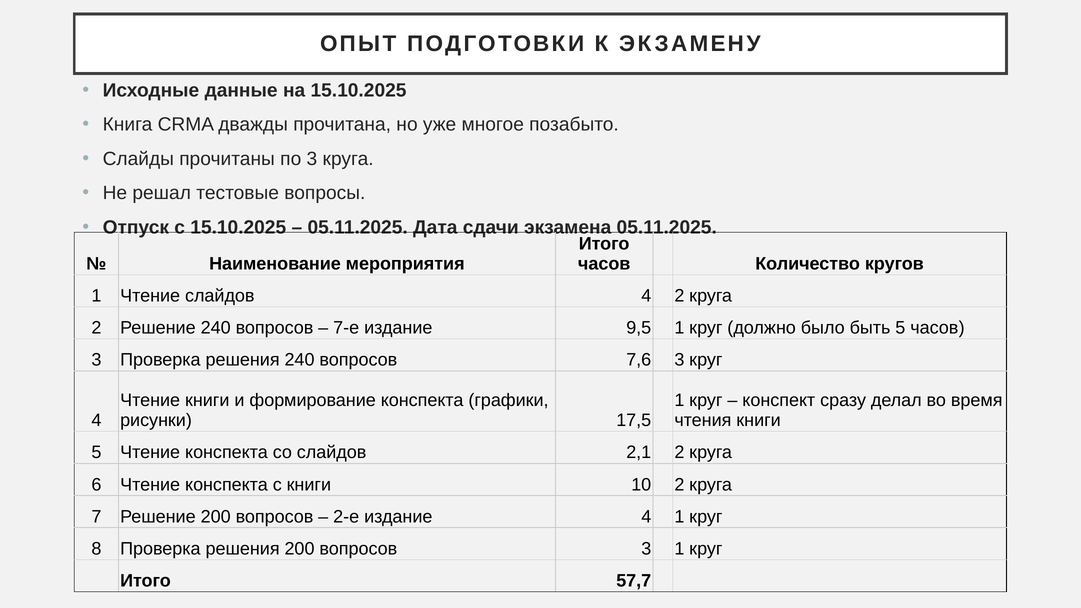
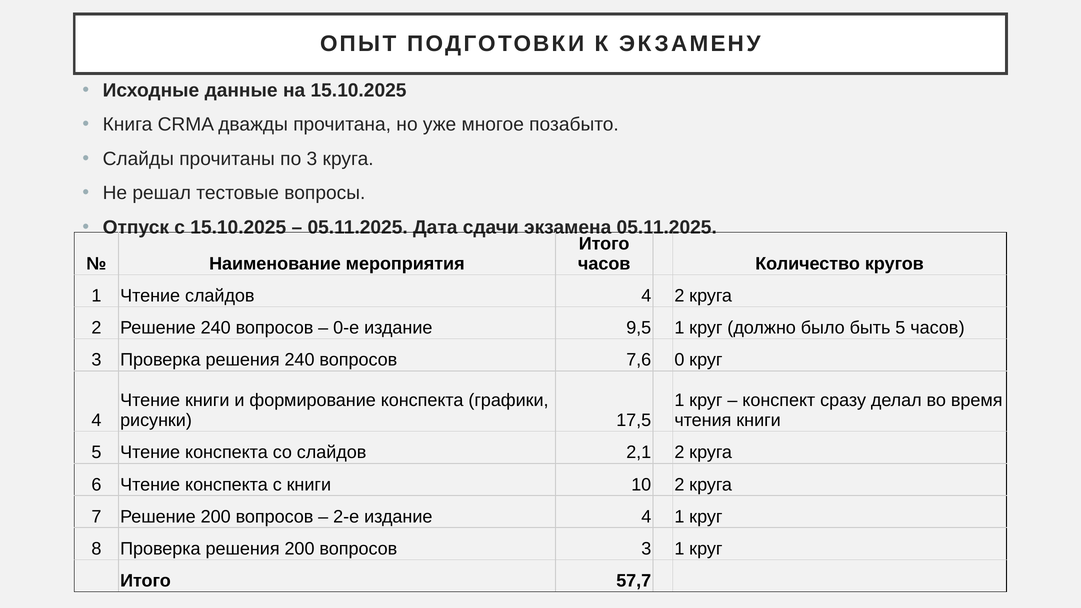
7-е: 7-е -> 0-е (346, 328)
7,6 3: 3 -> 0 (679, 360)
